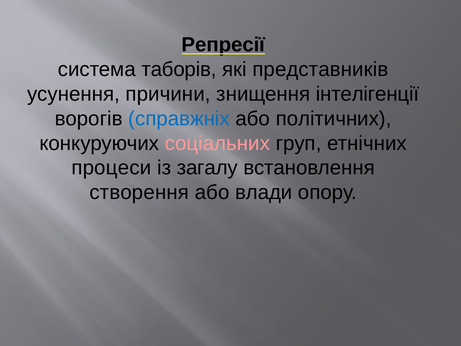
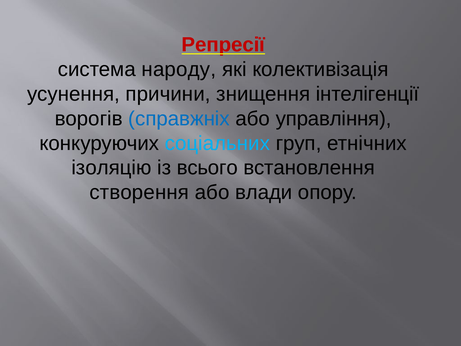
Репресії colour: black -> red (223, 45)
таборів: таборів -> народу (179, 69)
представників: представників -> колективізація (320, 69)
політичних: політичних -> управління (334, 119)
соціальних colour: pink -> light blue (217, 143)
процеси: процеси -> ізоляцію (111, 168)
загалу: загалу -> всього (207, 168)
